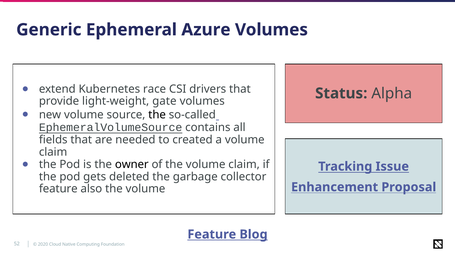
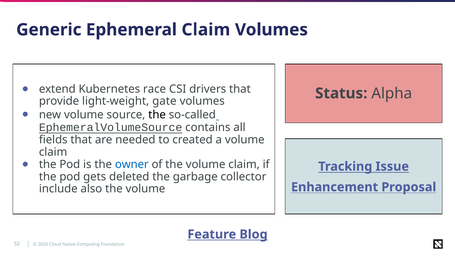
Ephemeral Azure: Azure -> Claim (206, 30)
owner colour: black -> blue (132, 164)
feature: feature -> include (58, 189)
